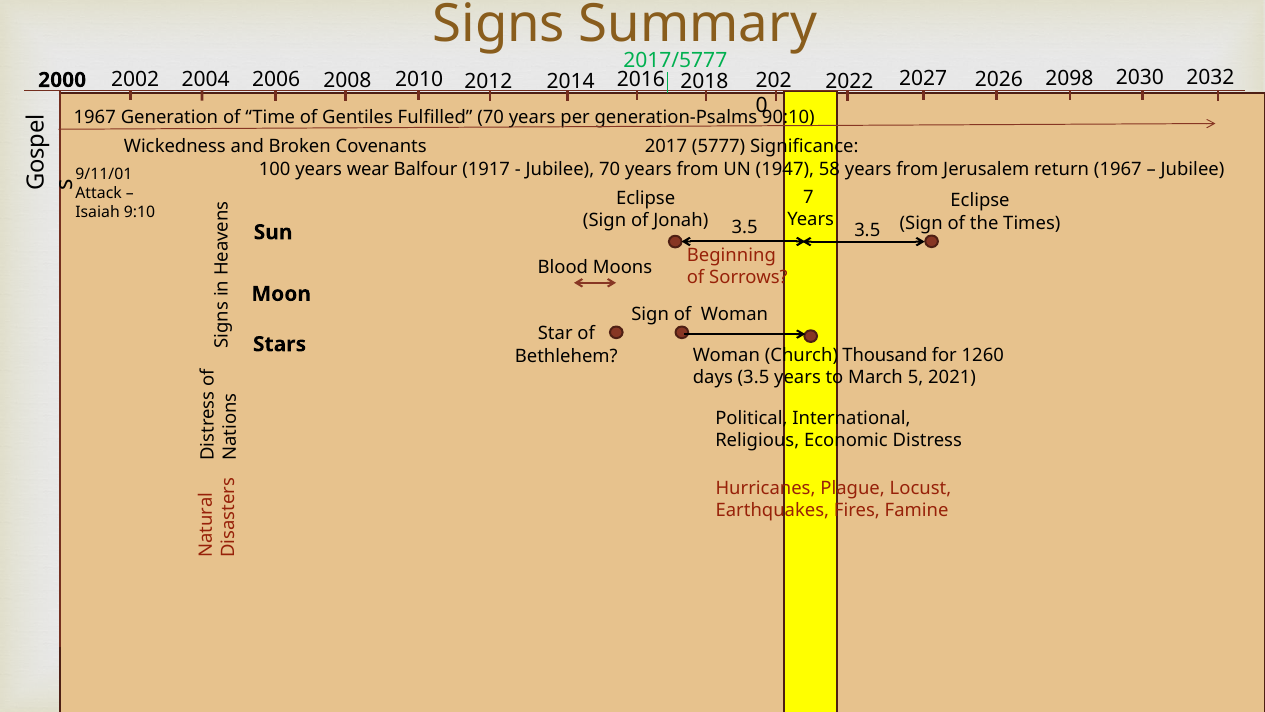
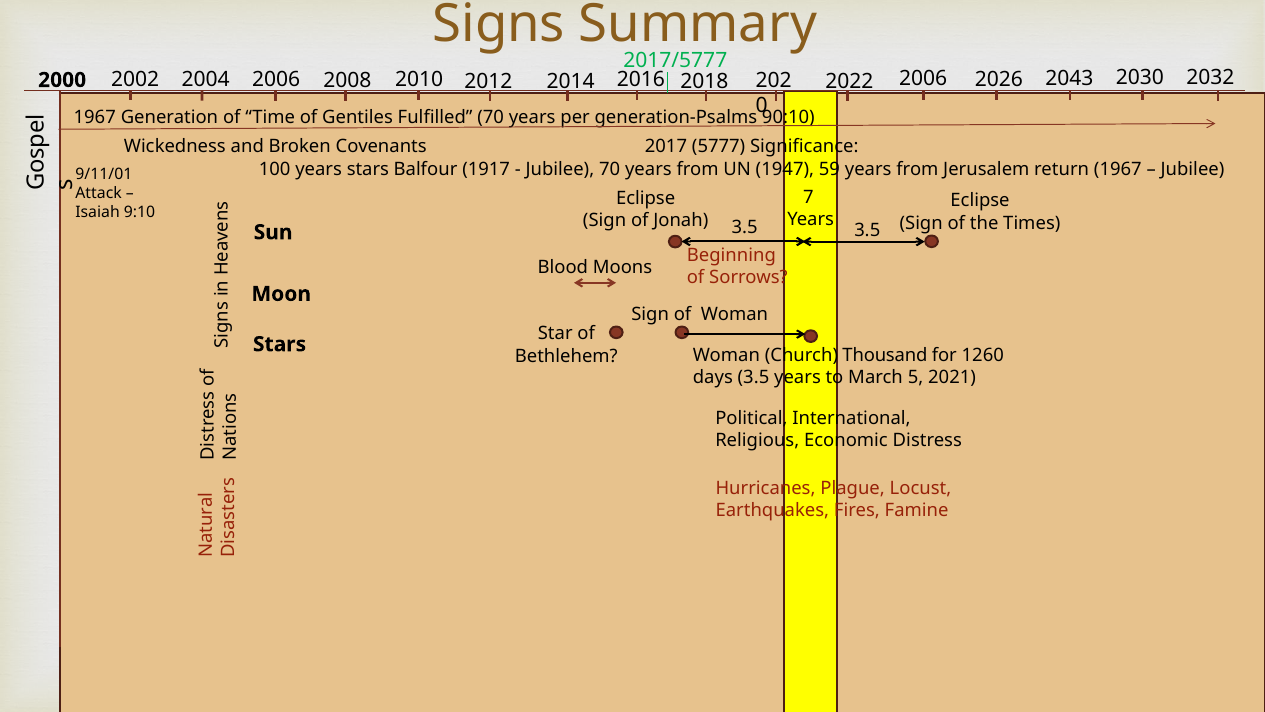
2098: 2098 -> 2043 (1069, 79)
2022 2027: 2027 -> 2006 (923, 79)
years wear: wear -> stars (368, 169)
58: 58 -> 59 (829, 169)
